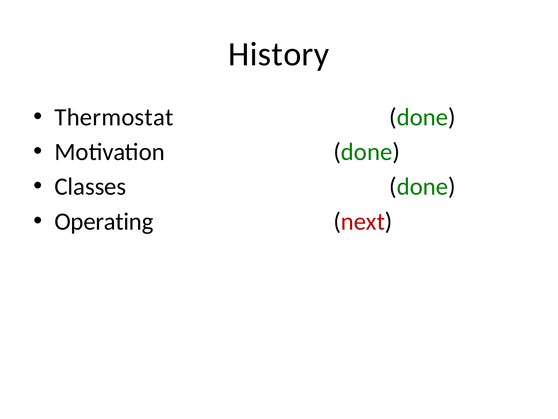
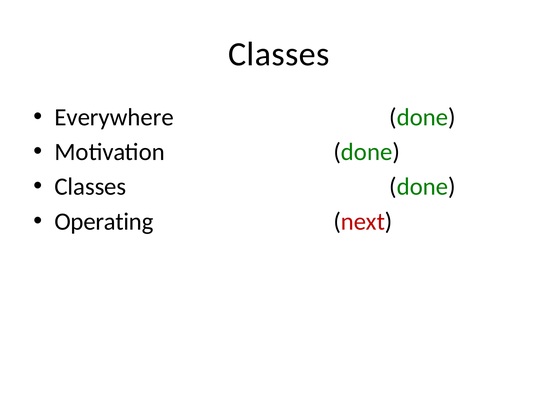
History: History -> Classes (279, 54)
Thermostat: Thermostat -> Everywhere (114, 117)
